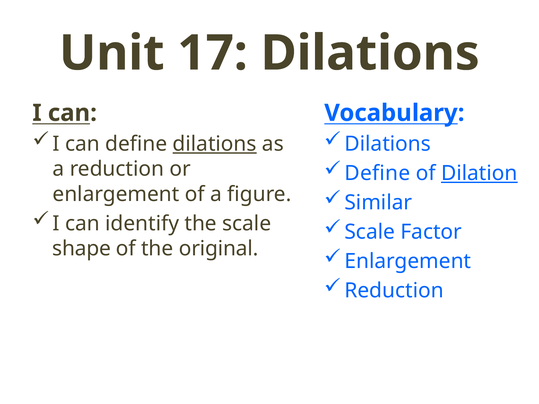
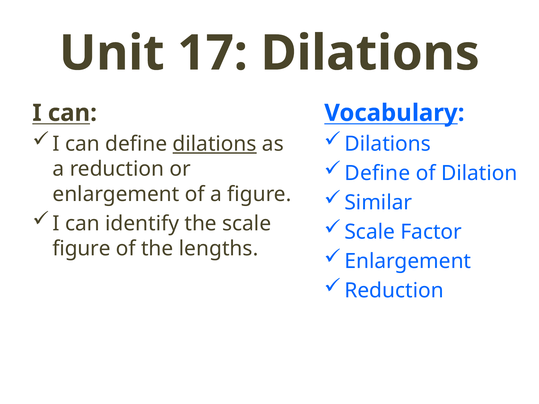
Dilation underline: present -> none (479, 173)
shape: shape -> figure (82, 249)
original: original -> lengths (219, 249)
